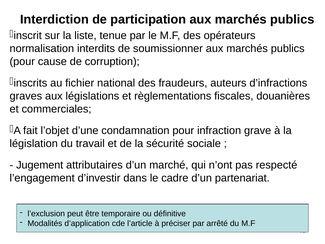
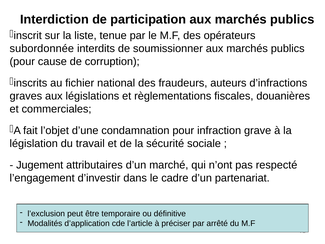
normalisation: normalisation -> subordonnée (42, 48)
